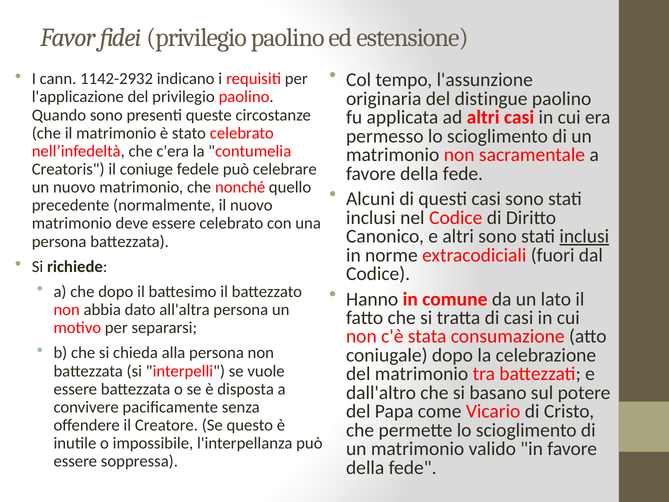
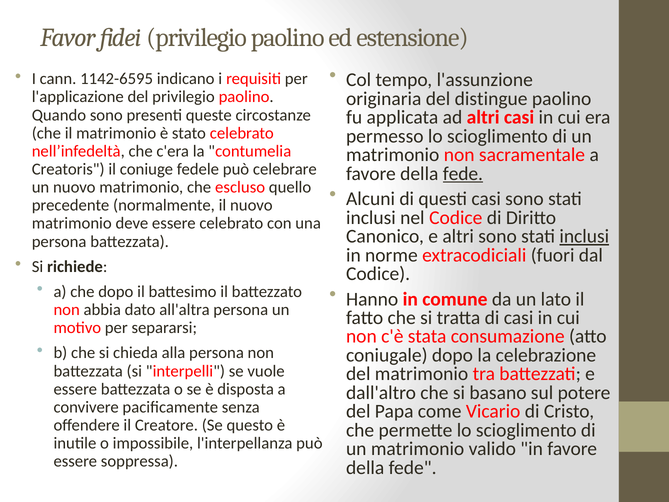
1142-2932: 1142-2932 -> 1142-6595 (117, 79)
fede underline: none -> present (463, 174)
nonché: nonché -> escluso (240, 187)
